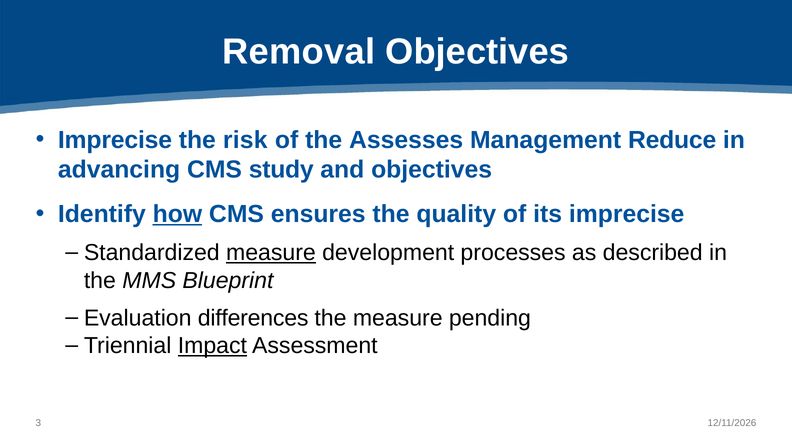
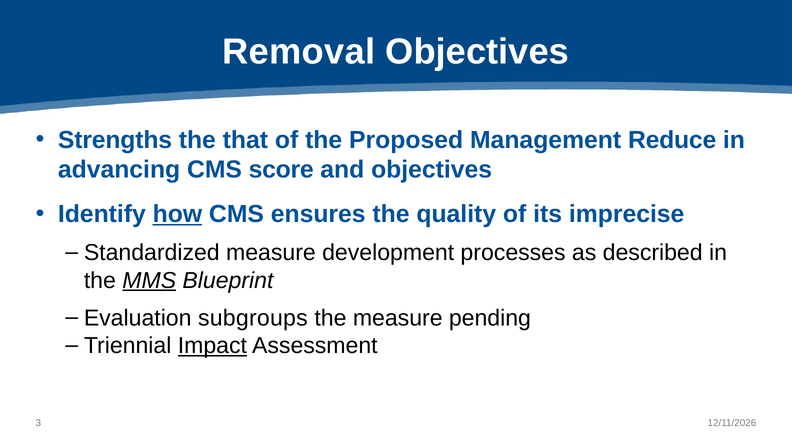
Imprecise: Imprecise -> Strengths (115, 140)
risk: risk -> that (245, 140)
Assesses: Assesses -> Proposed (406, 140)
study: study -> score (281, 170)
measure underline: present -> none (271, 253)
MMS underline: none -> present (149, 281)
differences: differences -> subgroups (253, 318)
